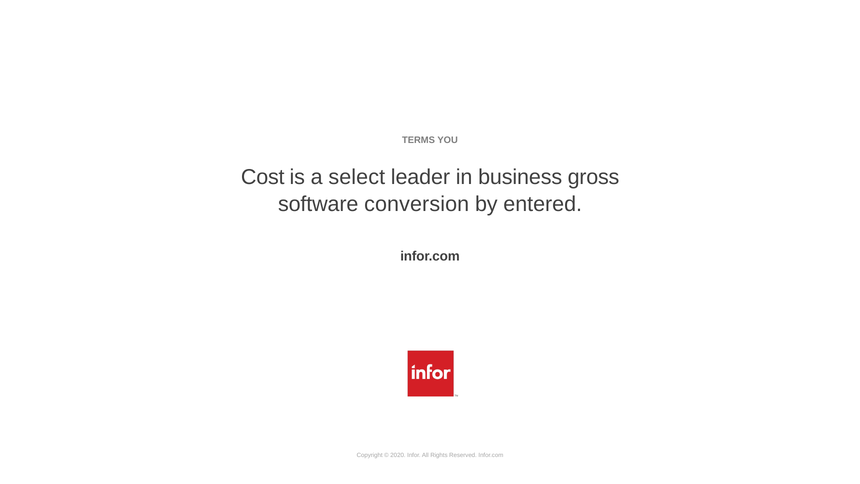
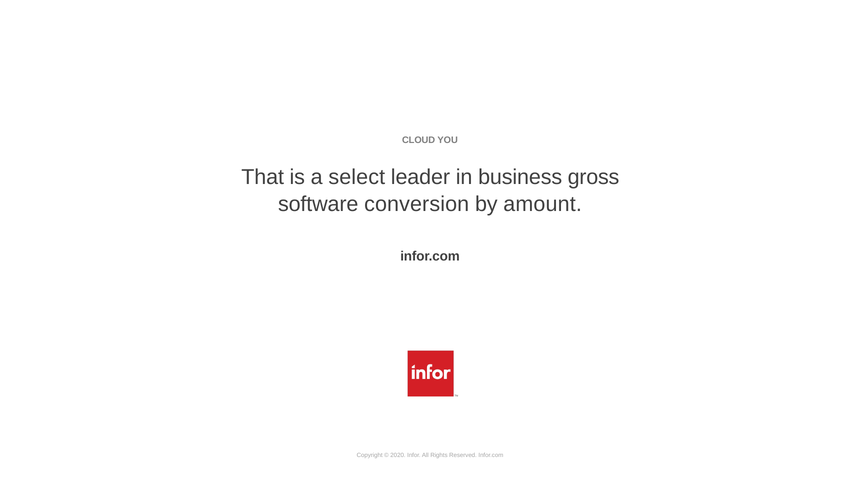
TERMS: TERMS -> CLOUD (419, 140)
Cost: Cost -> That (263, 177)
entered: entered -> amount (543, 204)
